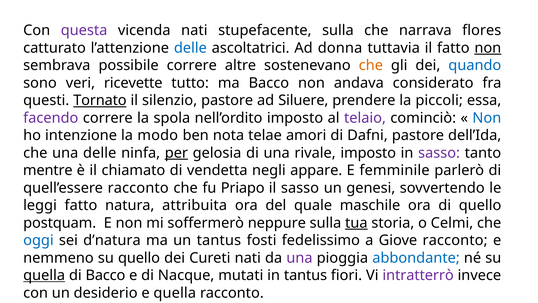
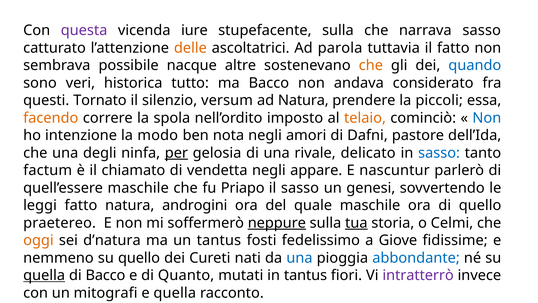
vicenda nati: nati -> iure (194, 30)
narrava flores: flores -> sasso (482, 30)
delle colour: blue -> orange (190, 48)
donna: donna -> parola (340, 48)
non underline: present -> none (488, 48)
possibile correre: correre -> nacque (192, 65)
ricevette: ricevette -> historica (133, 83)
Tornato underline: present -> none (100, 100)
silenzio pastore: pastore -> versum (227, 100)
ad Siluere: Siluere -> Natura (303, 100)
facendo colour: purple -> orange (51, 118)
telaio colour: purple -> orange (365, 118)
nota telae: telae -> negli (265, 135)
una delle: delle -> degli (100, 153)
rivale imposto: imposto -> delicato (368, 153)
sasso colour: purple -> blue (439, 153)
mentre: mentre -> factum (48, 170)
femminile: femminile -> nascuntur (395, 170)
quell’essere racconto: racconto -> maschile (138, 188)
attribuita: attribuita -> androgini (195, 205)
postquam: postquam -> praetereo (60, 223)
neppure underline: none -> present (277, 223)
oggi colour: blue -> orange (38, 240)
Giove racconto: racconto -> fidissime (455, 240)
una colour: purple -> blue (299, 258)
Nacque: Nacque -> Quanto (186, 275)
desiderio: desiderio -> mitografi (106, 293)
